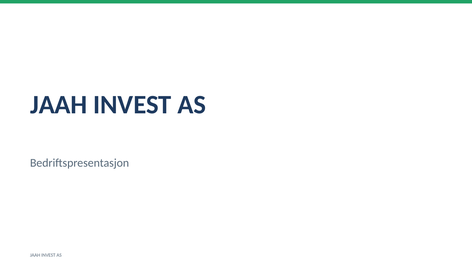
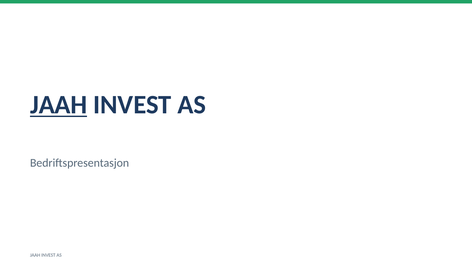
JAAH underline: none -> present (59, 105)
